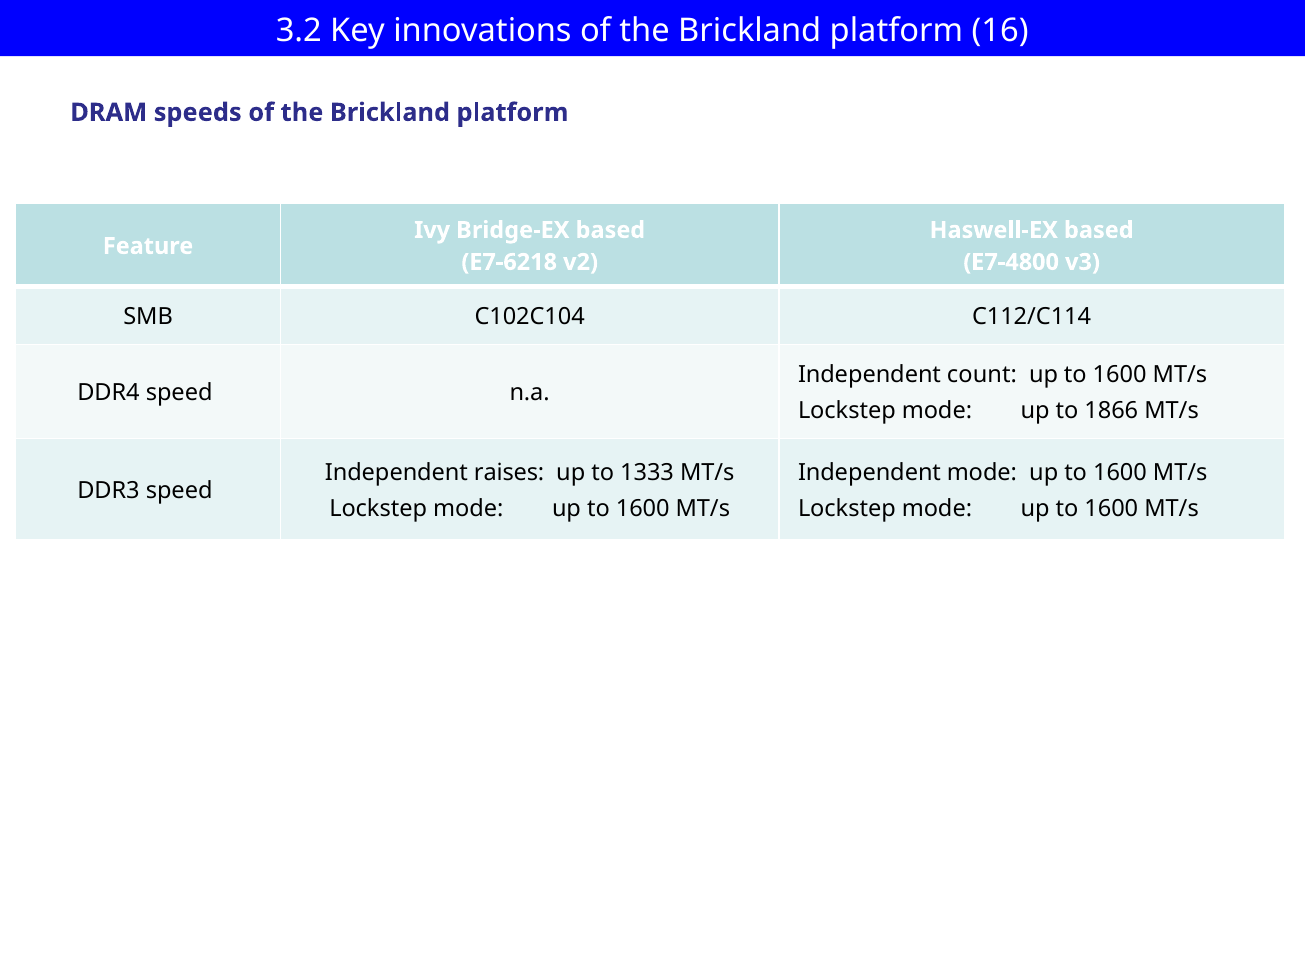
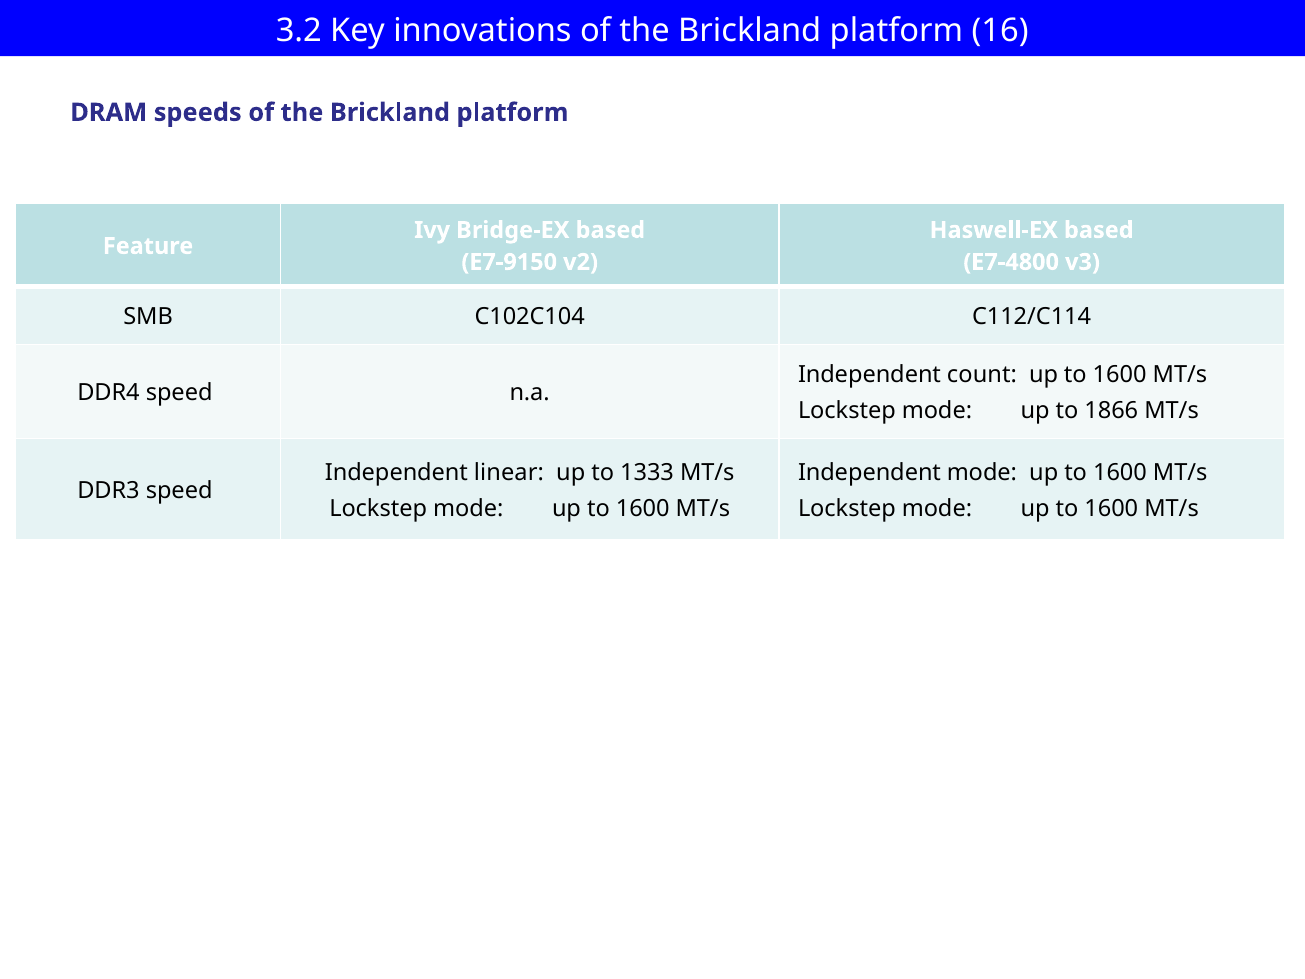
E7-6218: E7-6218 -> E7-9150 (509, 262)
raises: raises -> linear (509, 473)
